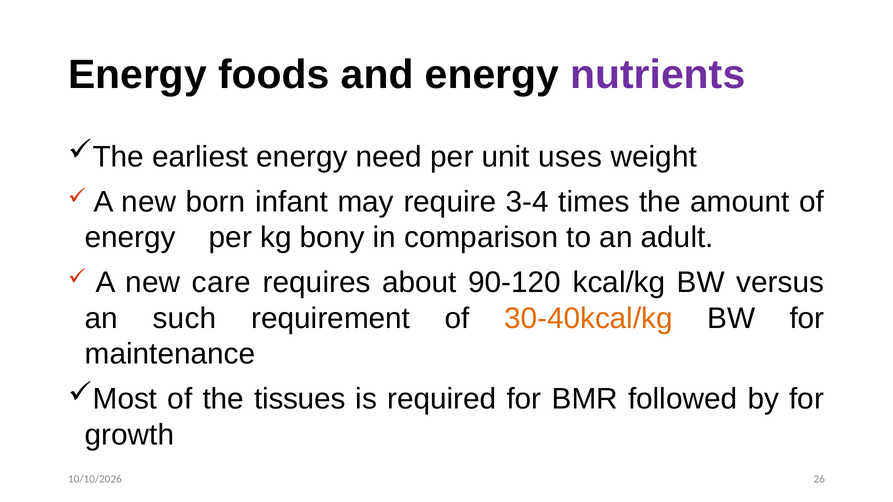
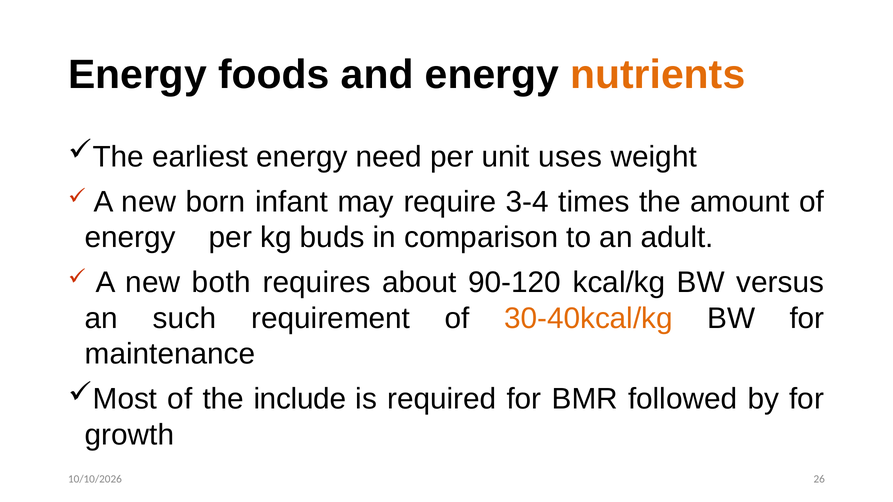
nutrients colour: purple -> orange (658, 75)
bony: bony -> buds (332, 238)
care: care -> both (221, 283)
tissues: tissues -> include (300, 399)
